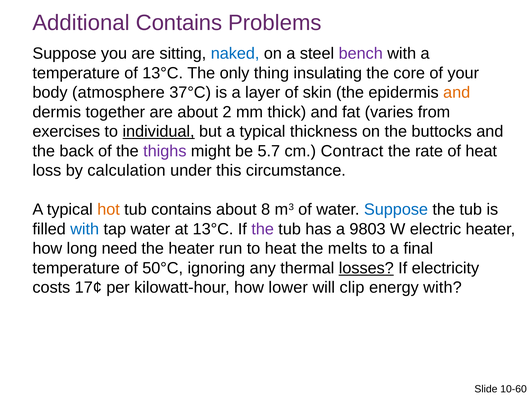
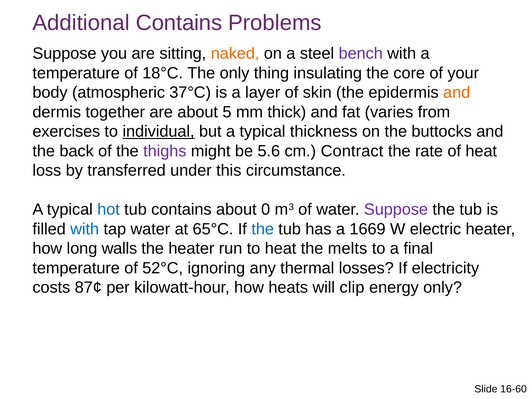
naked colour: blue -> orange (235, 54)
of 13°C: 13°C -> 18°C (163, 73)
atmosphere: atmosphere -> atmospheric (119, 93)
2: 2 -> 5 (227, 112)
5.7: 5.7 -> 5.6 (269, 151)
calculation: calculation -> transferred (127, 171)
hot colour: orange -> blue (109, 210)
8: 8 -> 0 (266, 210)
Suppose colour: blue -> purple (396, 210)
at 13°C: 13°C -> 65°C (213, 229)
the colour: purple -> blue (263, 229)
9803: 9803 -> 1669 (368, 229)
need: need -> walls (119, 249)
50°C: 50°C -> 52°C (163, 268)
losses underline: present -> none (366, 268)
17¢: 17¢ -> 87¢ (88, 288)
lower: lower -> heats (288, 288)
energy with: with -> only (443, 288)
10-60: 10-60 -> 16-60 (514, 389)
